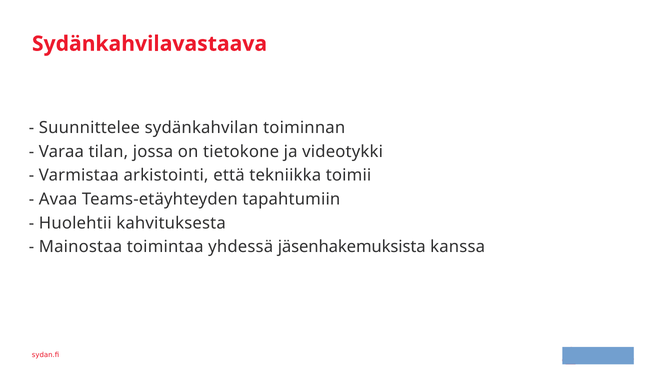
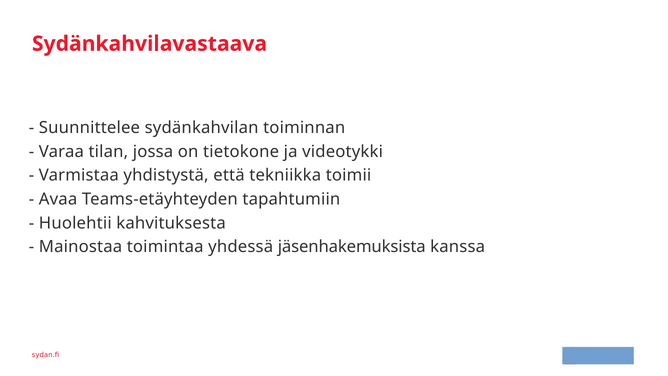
arkistointi: arkistointi -> yhdistystä (166, 175)
